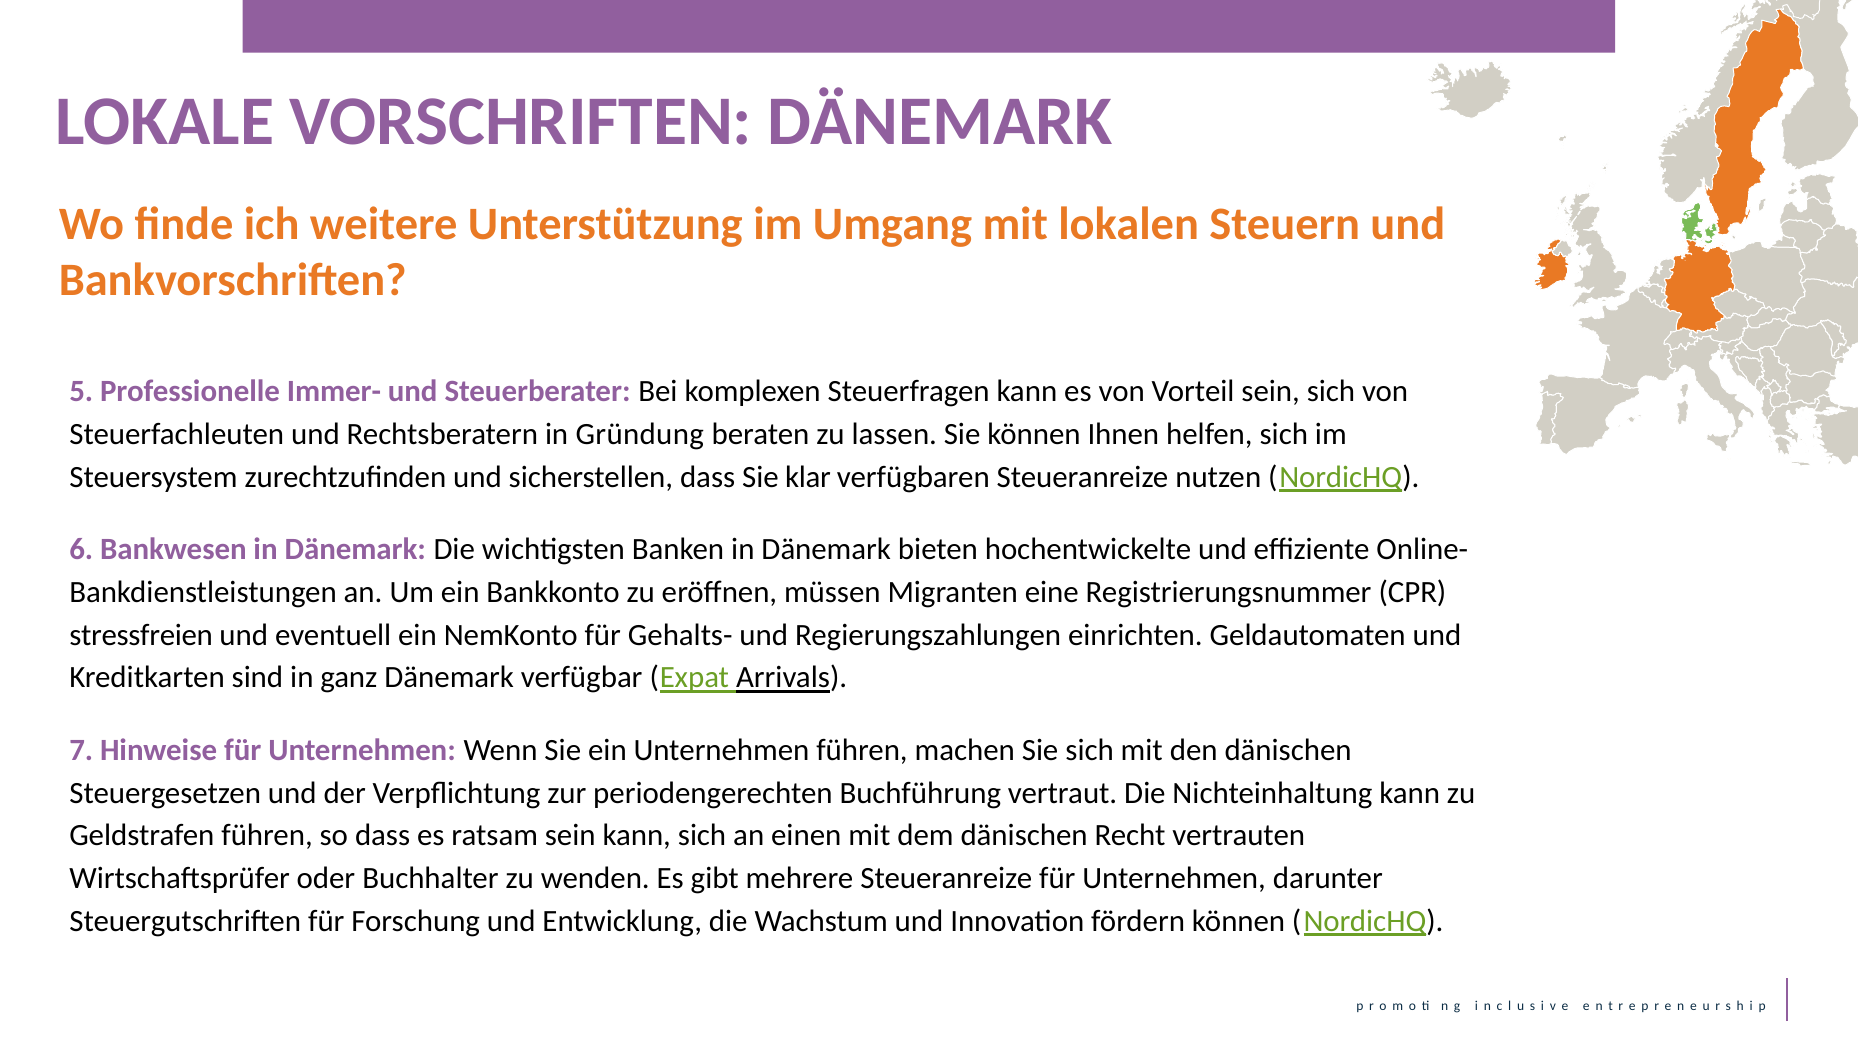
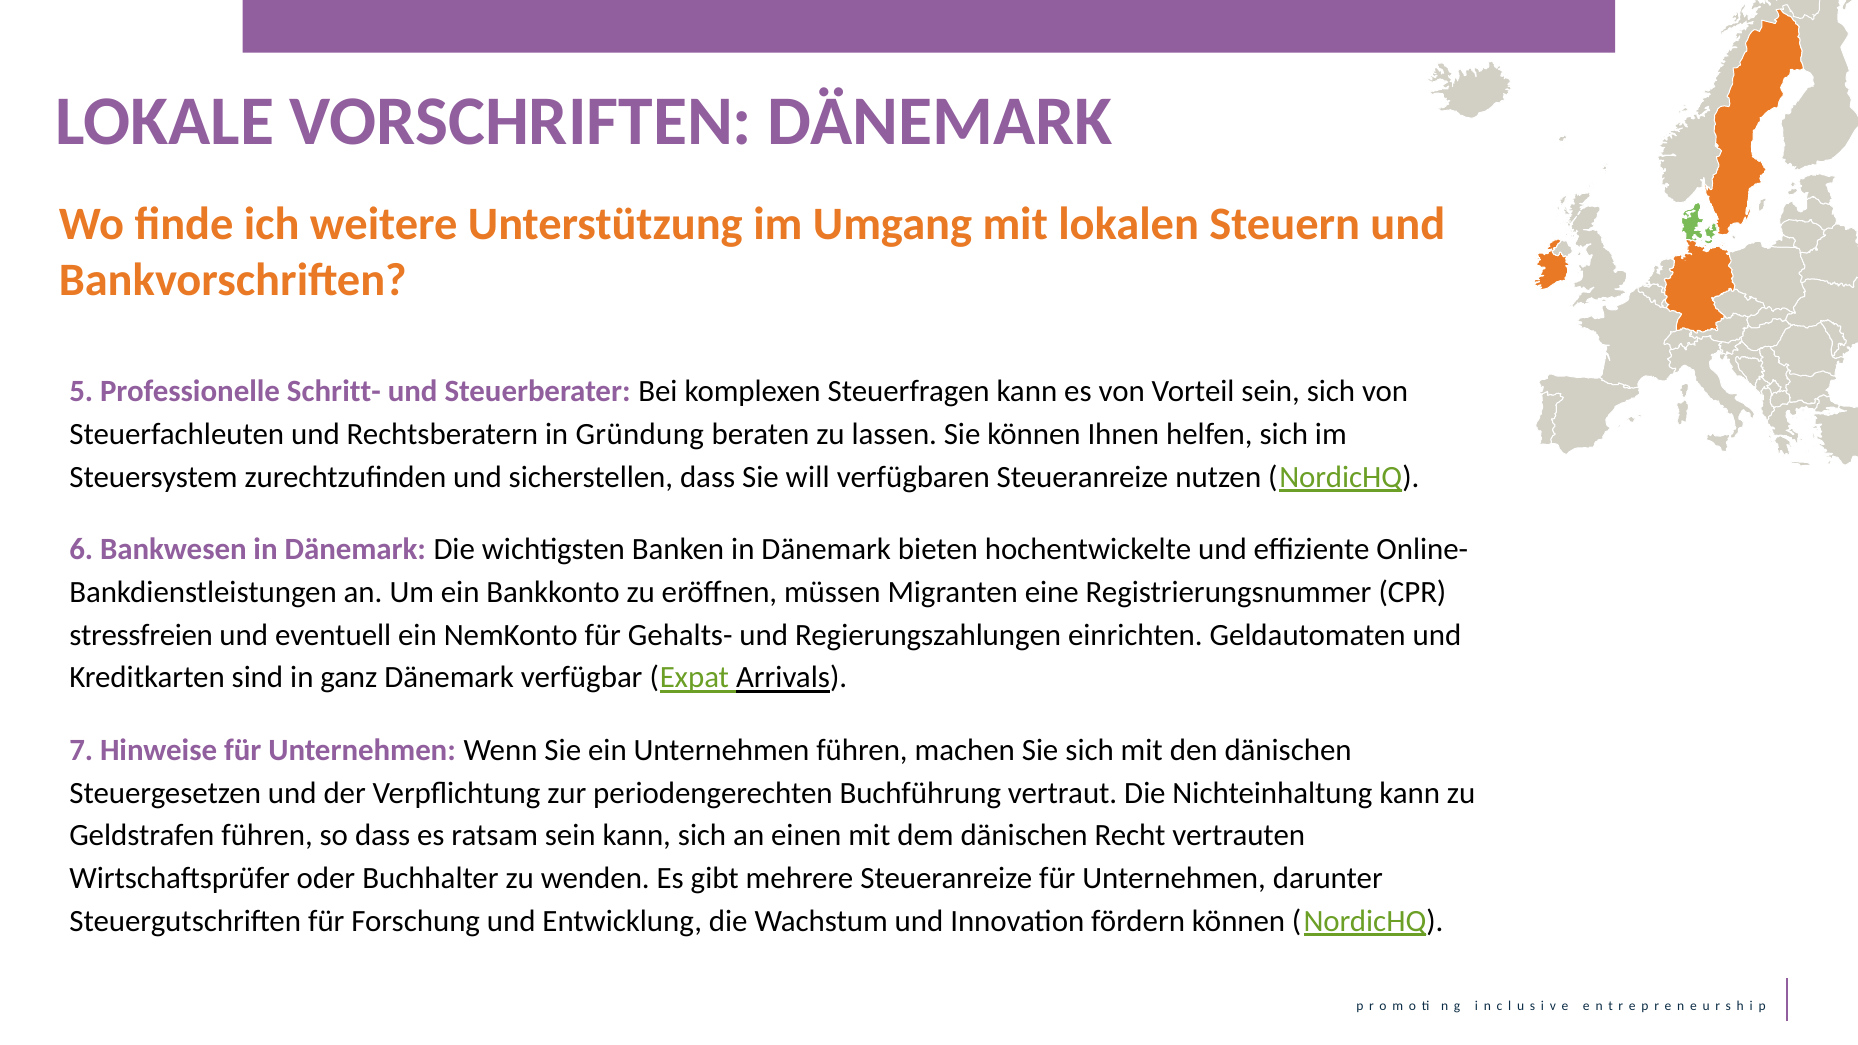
Immer-: Immer- -> Schritt- (334, 392)
klar: klar -> will (808, 477)
